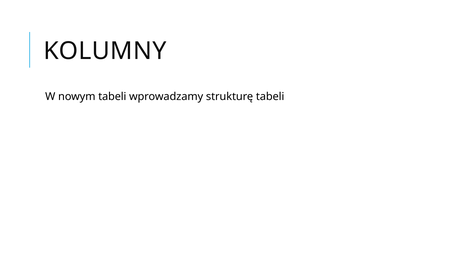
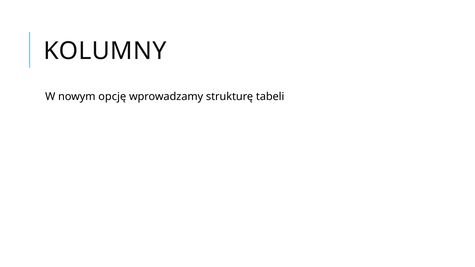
nowym tabeli: tabeli -> opcję (112, 97)
